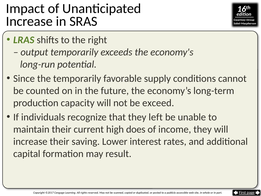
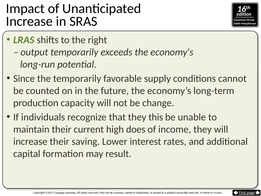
exceed: exceed -> change (158, 103)
left: left -> this (156, 117)
